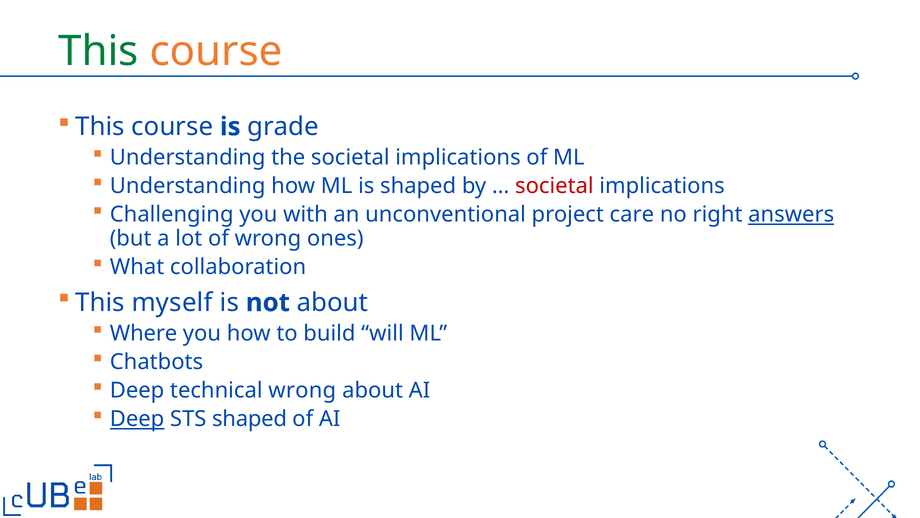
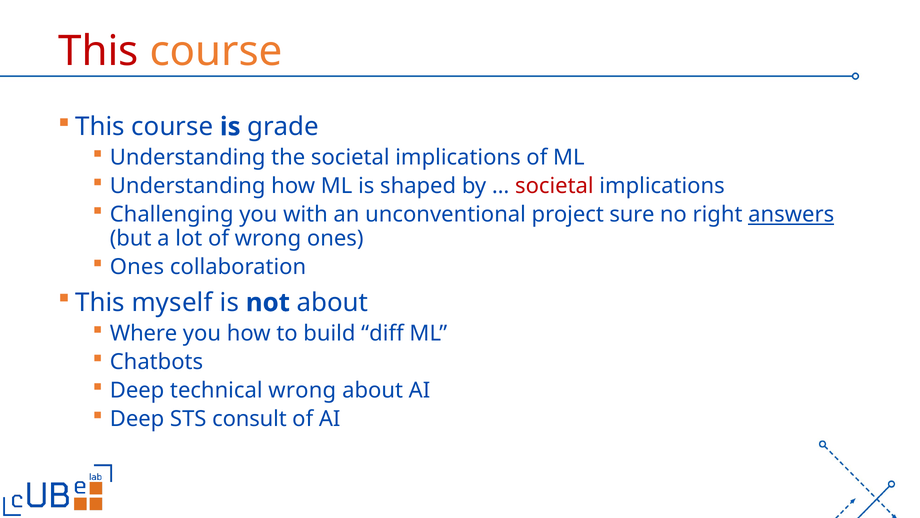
This colour: green -> red (98, 51)
care: care -> sure (632, 215)
What: What -> Ones (137, 267)
will: will -> diff (382, 333)
Deep underline: present -> none (137, 419)
STS shaped: shaped -> consult (249, 419)
